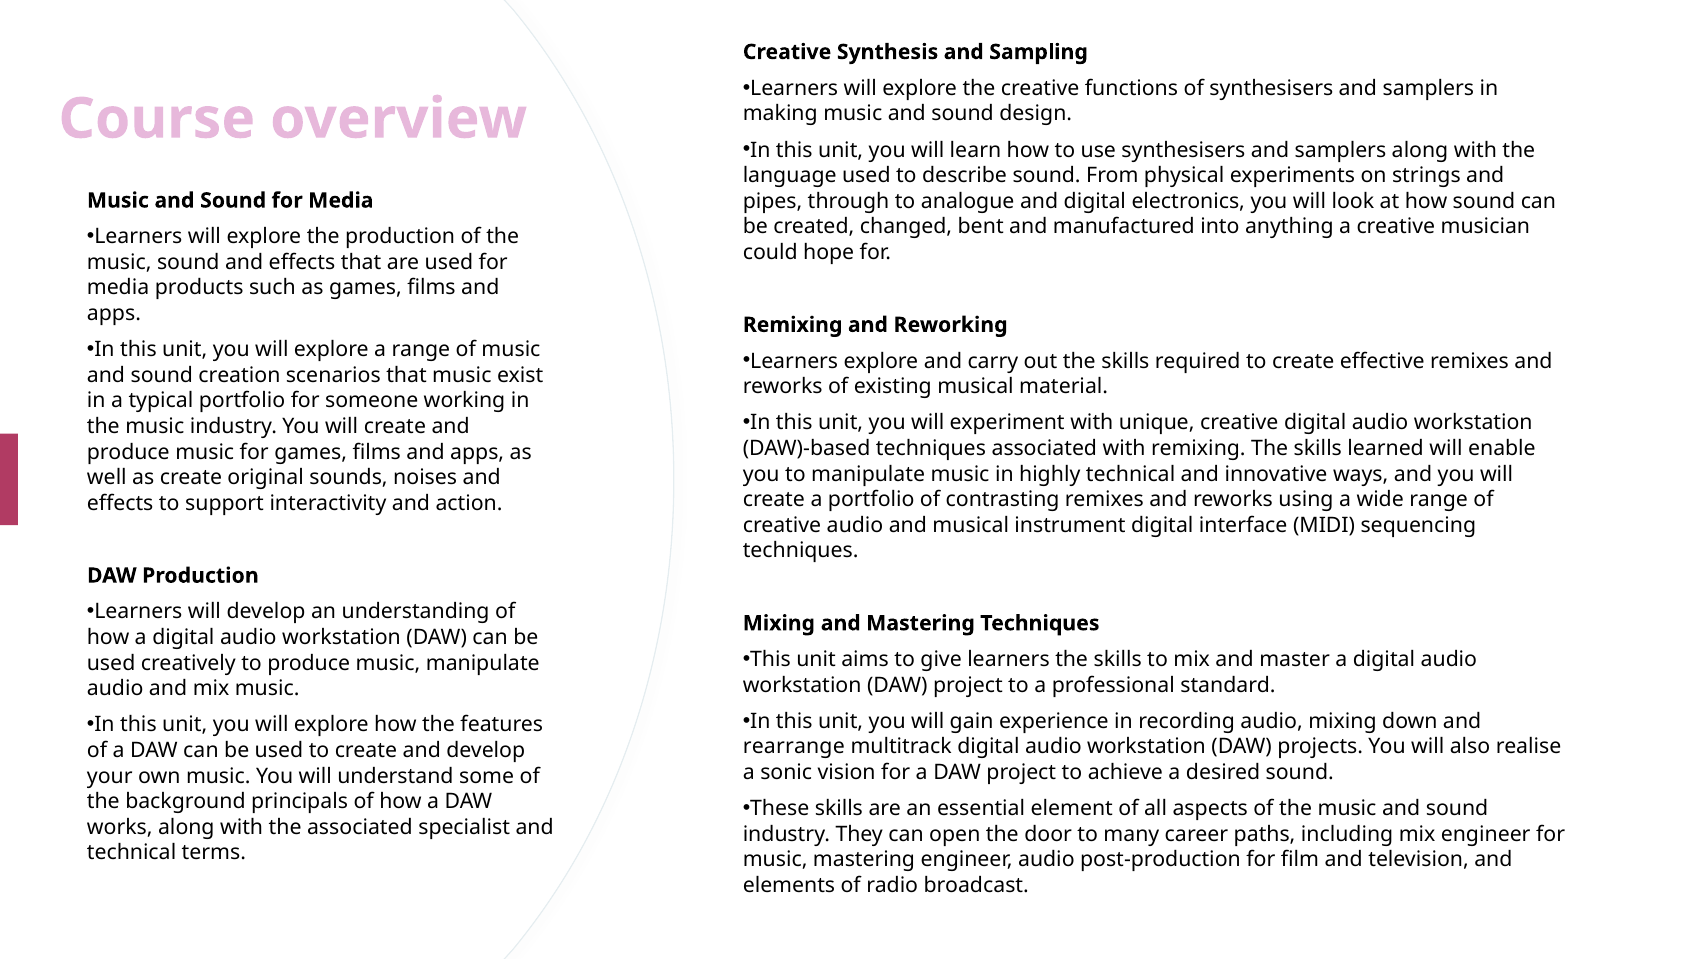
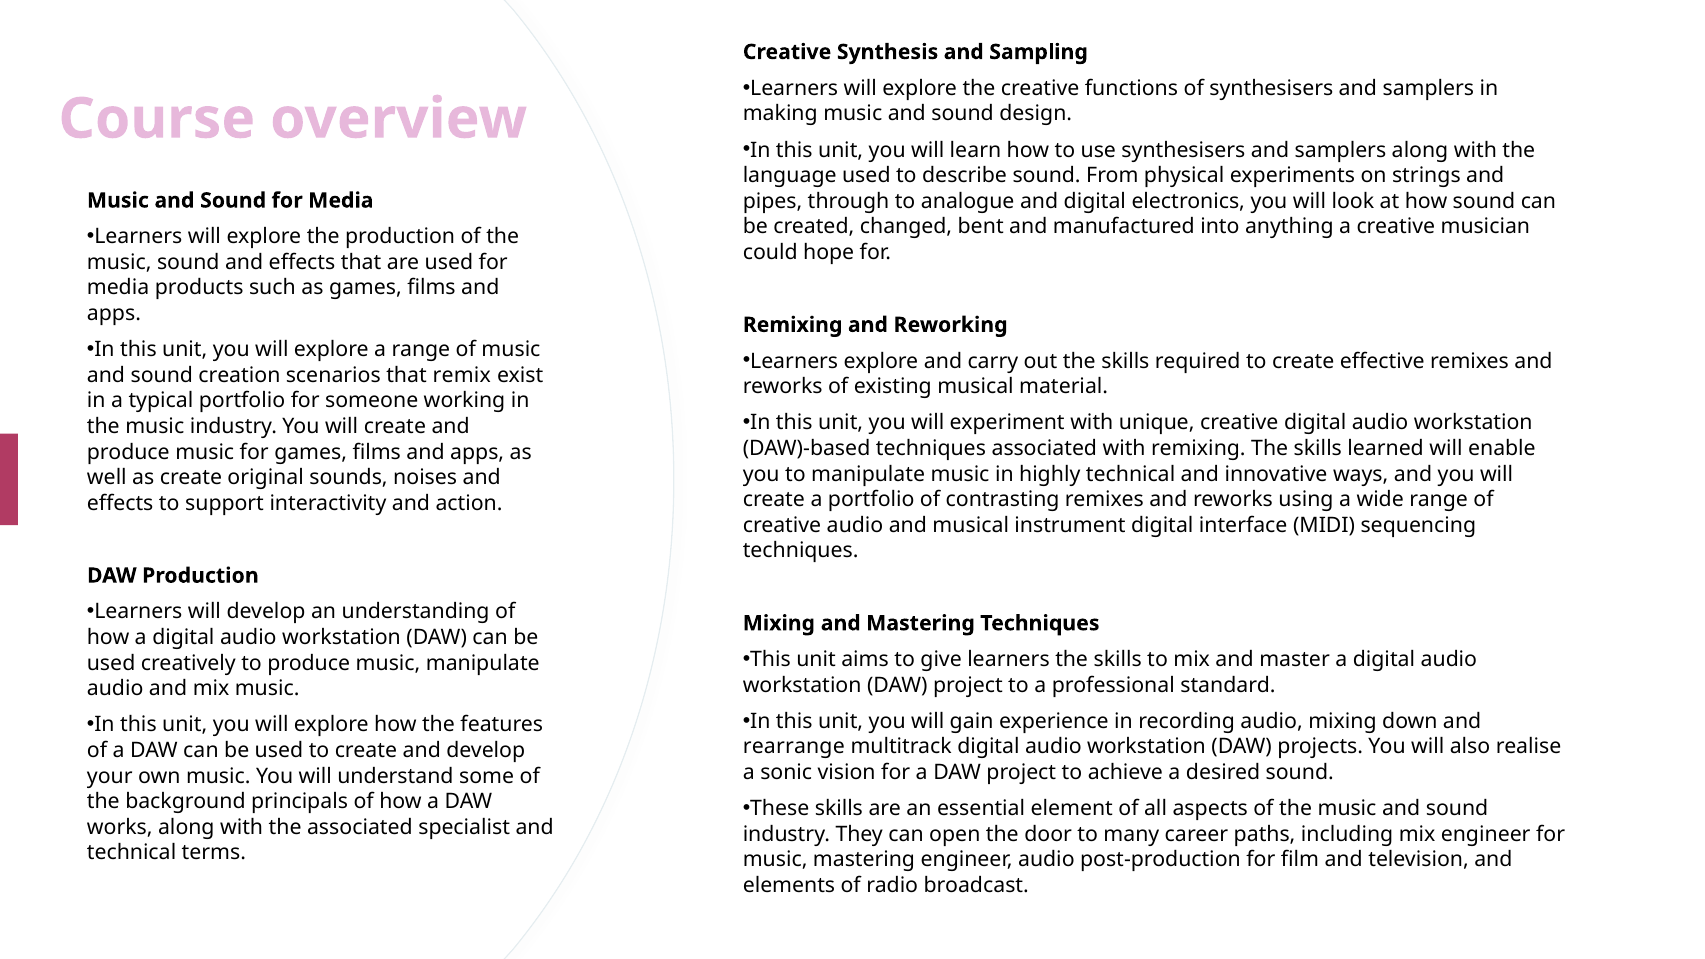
that music: music -> remix (462, 375)
